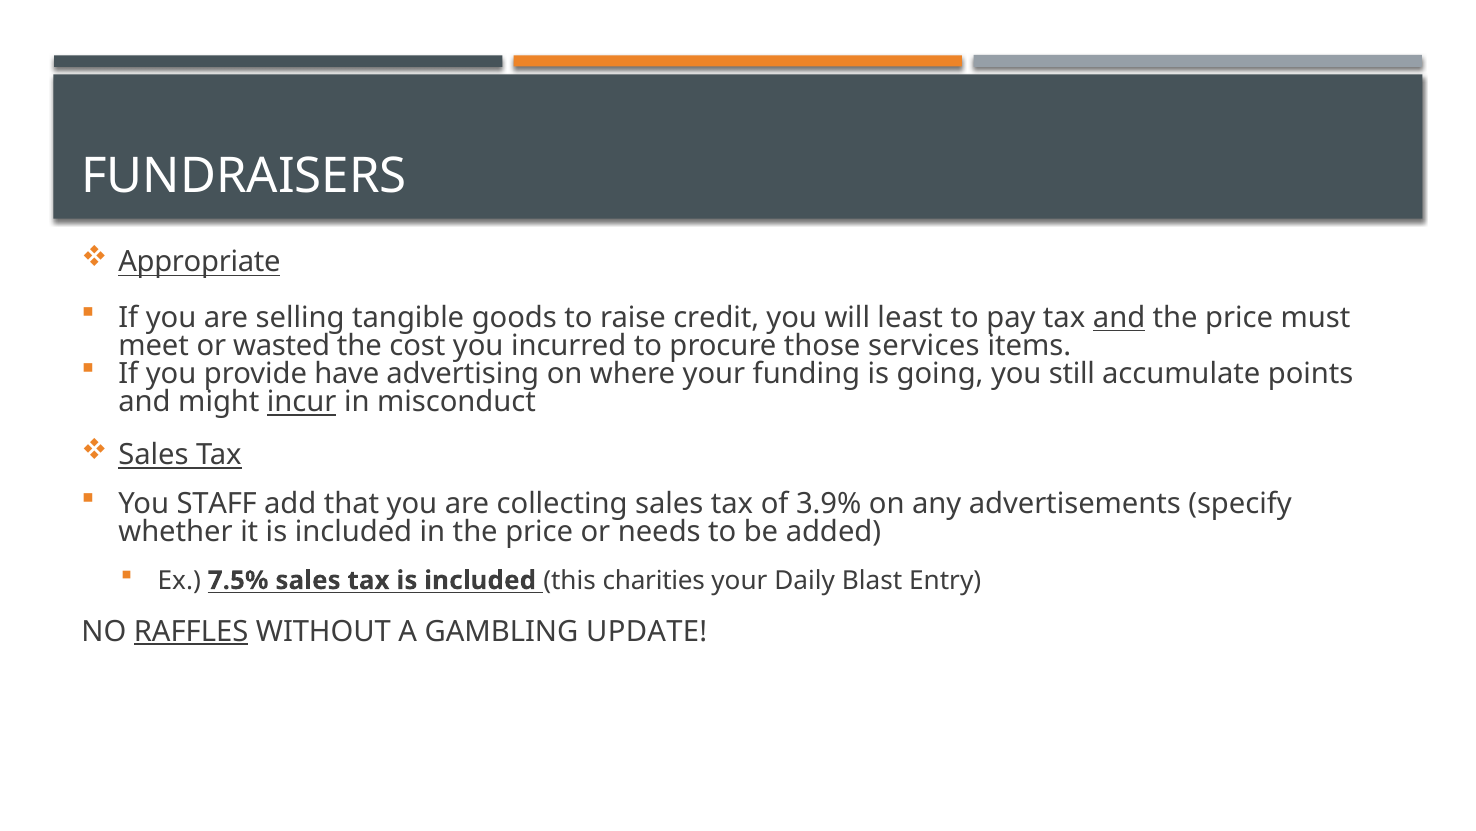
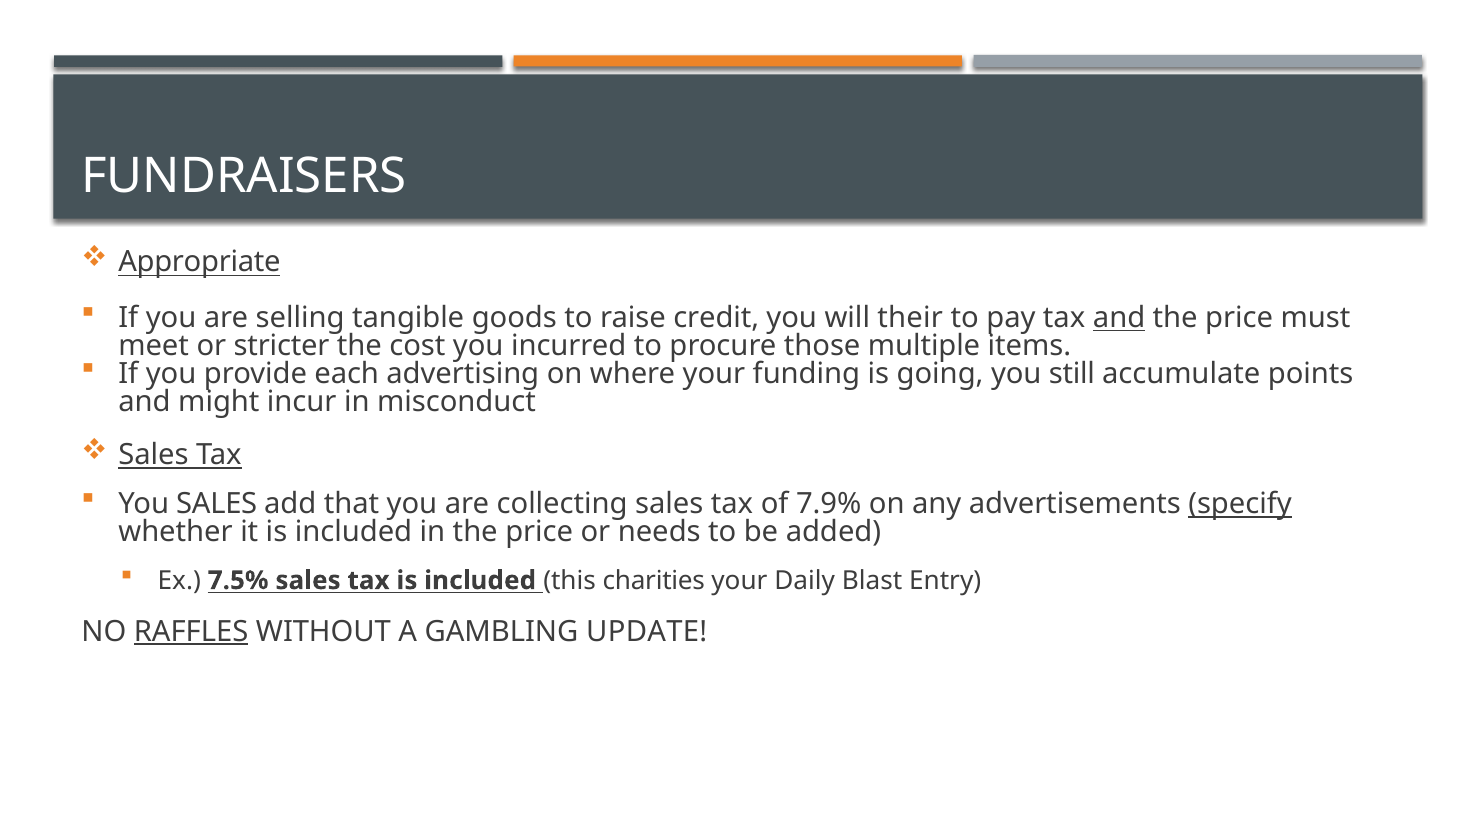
least: least -> their (910, 318)
wasted: wasted -> stricter (282, 346)
services: services -> multiple (924, 346)
have: have -> each (347, 374)
incur underline: present -> none (302, 402)
You STAFF: STAFF -> SALES (217, 504)
3.9%: 3.9% -> 7.9% (829, 504)
specify underline: none -> present (1240, 504)
